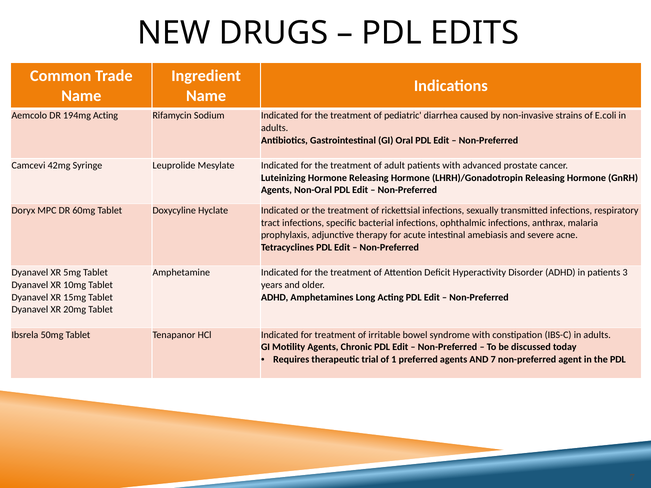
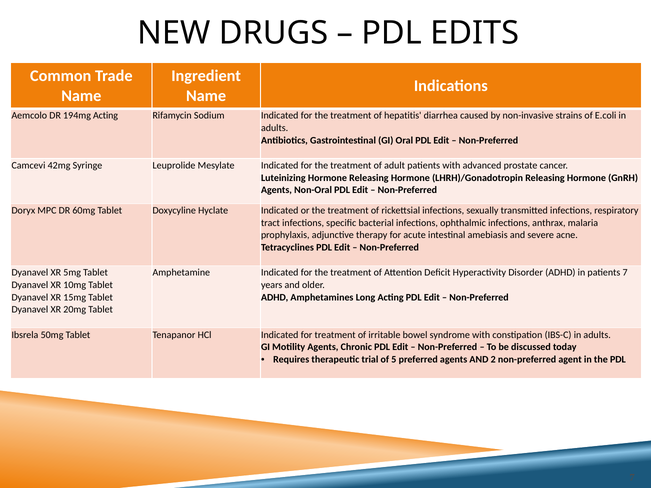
pediatric: pediatric -> hepatitis (403, 116)
patients 3: 3 -> 7 (625, 273)
1: 1 -> 5 (394, 359)
AND 7: 7 -> 2 (493, 359)
